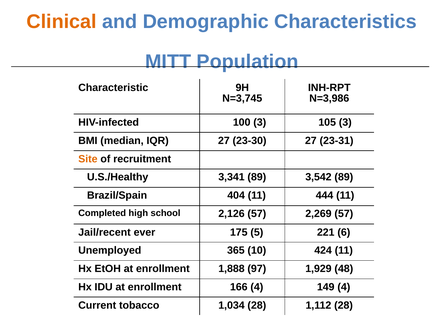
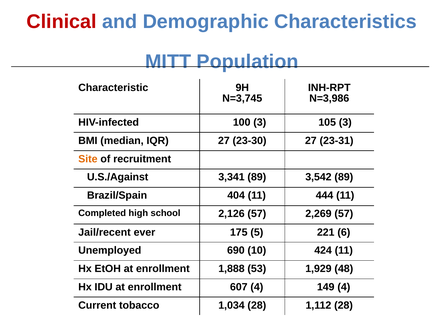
Clinical colour: orange -> red (62, 22)
U.S./Healthy: U.S./Healthy -> U.S./Against (118, 177)
365: 365 -> 690 (236, 250)
97: 97 -> 53 (257, 269)
166: 166 -> 607 (239, 287)
